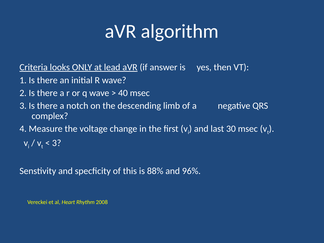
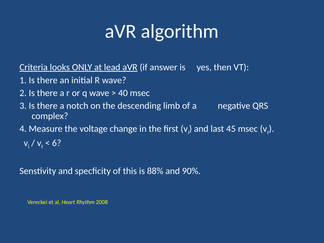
30: 30 -> 45 (231, 129)
3: 3 -> 6 (57, 143)
96%: 96% -> 90% (191, 171)
